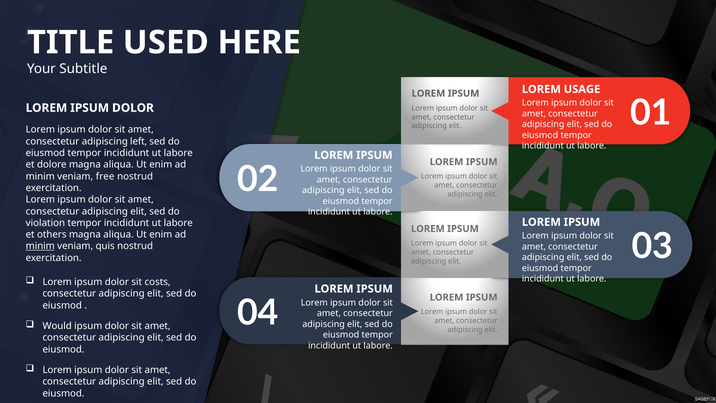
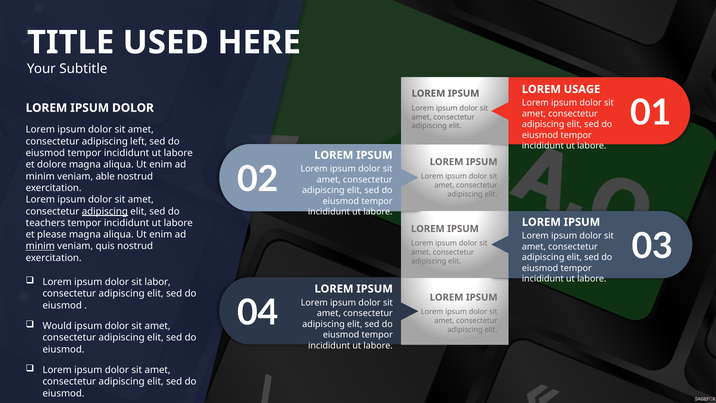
free: free -> able (105, 176)
adipiscing underline: none -> present (105, 211)
violation: violation -> teachers (45, 223)
others: others -> please (52, 234)
costs: costs -> labor (158, 282)
